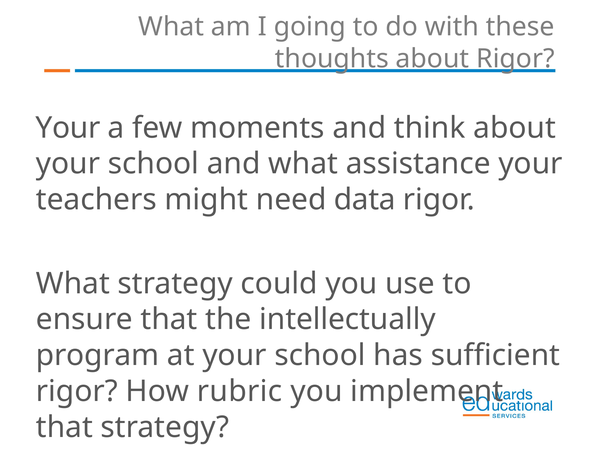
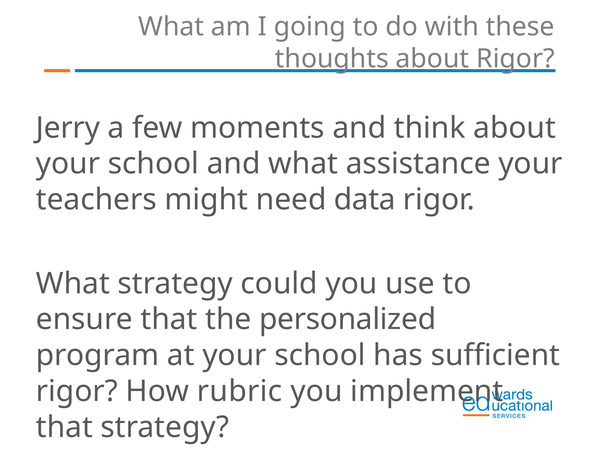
Your: Your -> Jerry (68, 128)
intellectually: intellectually -> personalized (348, 320)
